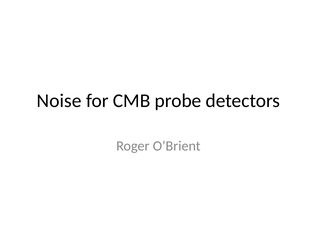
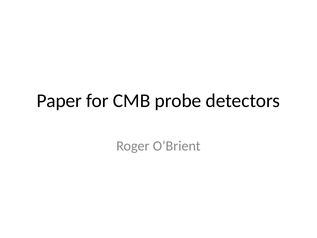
Noise: Noise -> Paper (59, 101)
